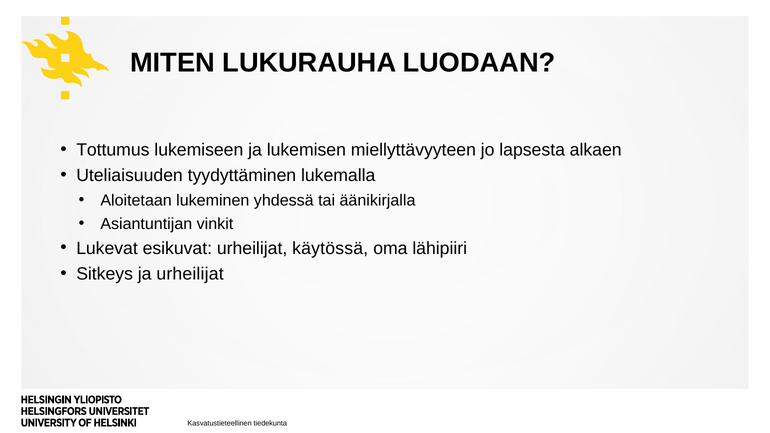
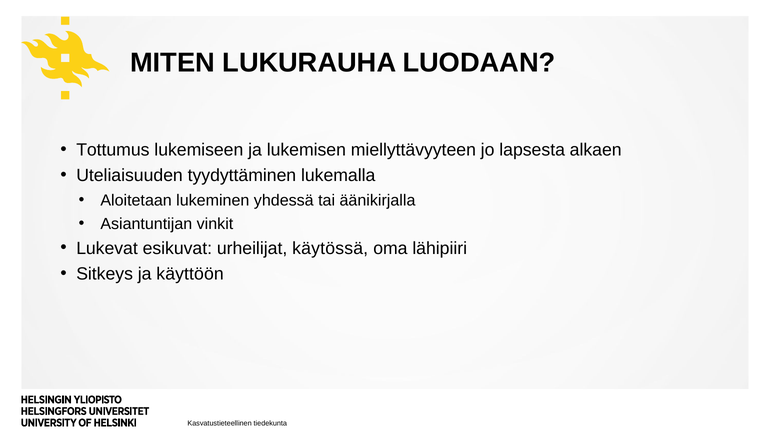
ja urheilijat: urheilijat -> käyttöön (190, 274)
